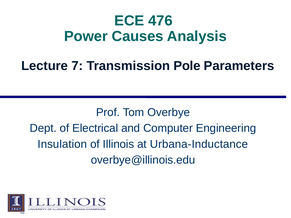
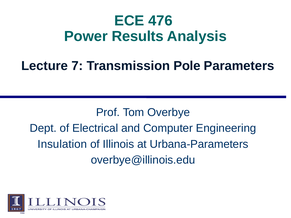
Causes: Causes -> Results (138, 36)
Urbana-Inductance: Urbana-Inductance -> Urbana-Parameters (199, 144)
